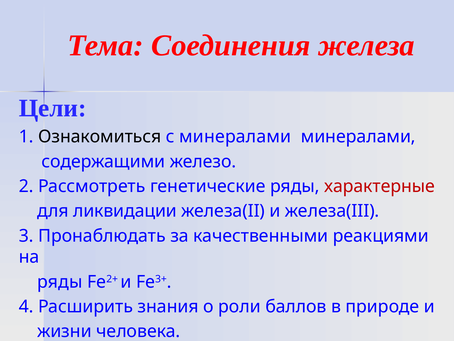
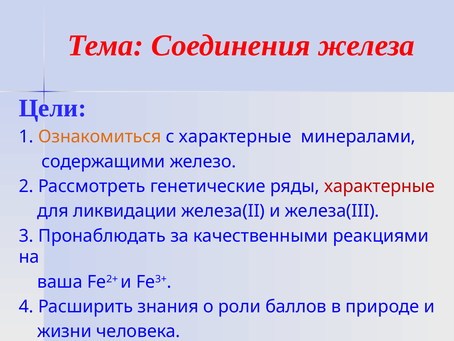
Ознакомиться colour: black -> orange (100, 137)
с минералами: минералами -> характерные (235, 137)
ряды: ряды -> ваша (60, 281)
